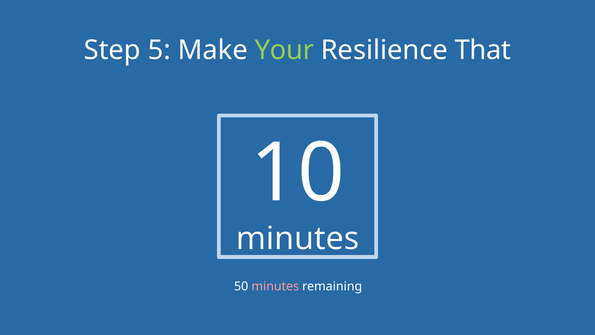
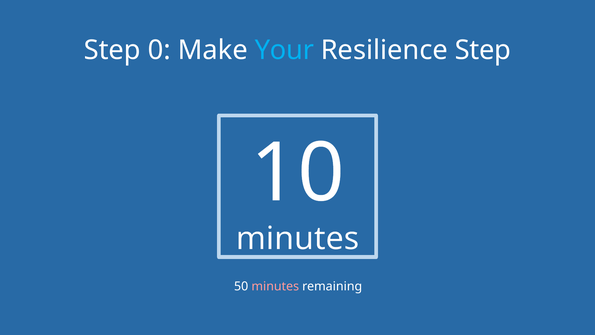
5: 5 -> 0 (159, 50)
Your colour: light green -> light blue (284, 50)
Resilience That: That -> Step (483, 50)
